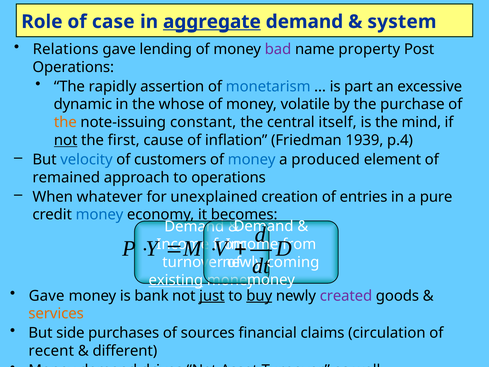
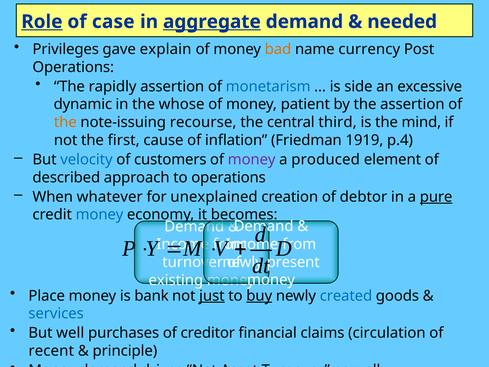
Role underline: none -> present (42, 22)
system: system -> needed (402, 22)
Relations: Relations -> Privileges (66, 49)
lending: lending -> explain (166, 49)
bad colour: purple -> orange (278, 49)
property: property -> currency (369, 49)
part: part -> side (358, 86)
volatile: volatile -> patient (305, 104)
the purchase: purchase -> assertion (412, 104)
constant: constant -> recourse (203, 122)
itself: itself -> third (338, 122)
not underline: present -> none (66, 140)
1939: 1939 -> 1919 (364, 140)
money colour: blue -> purple (252, 159)
remained: remained -> described (66, 177)
entries: entries -> debtor (363, 197)
pure underline: none -> present (436, 197)
coming: coming -> present (293, 262)
existing underline: present -> none (176, 280)
Gave: Gave -> Place (47, 296)
created colour: purple -> blue (346, 296)
services colour: orange -> blue (56, 313)
side: side -> well (70, 333)
sources: sources -> creditor (208, 333)
different: different -> principle (125, 351)
